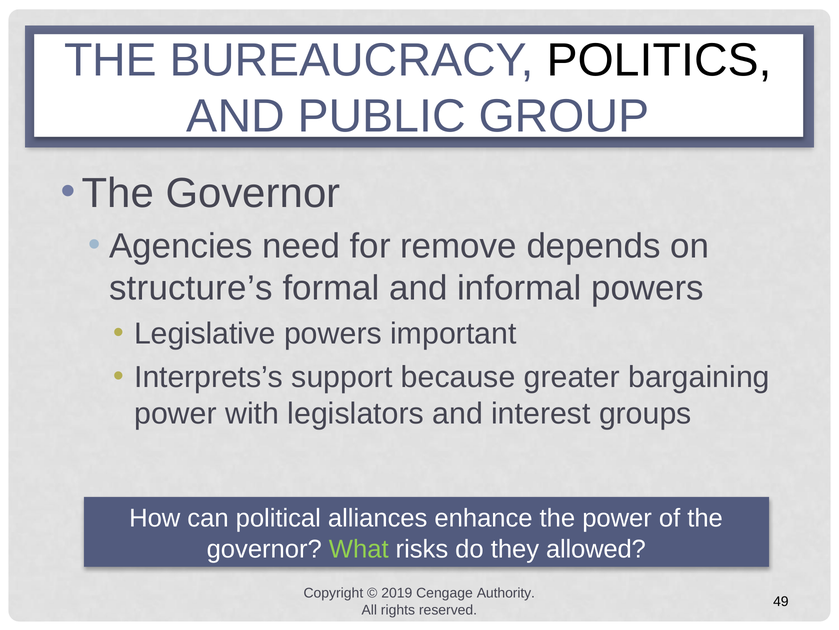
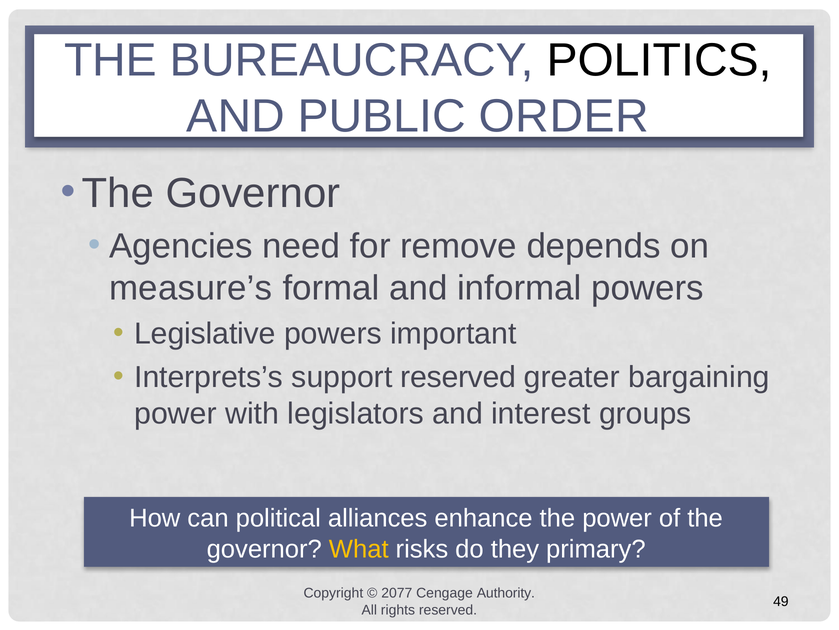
GROUP: GROUP -> ORDER (564, 116)
structure’s: structure’s -> measure’s (191, 288)
support because: because -> reserved (458, 377)
What colour: light green -> yellow (359, 548)
allowed: allowed -> primary (596, 548)
2019: 2019 -> 2077 (397, 593)
